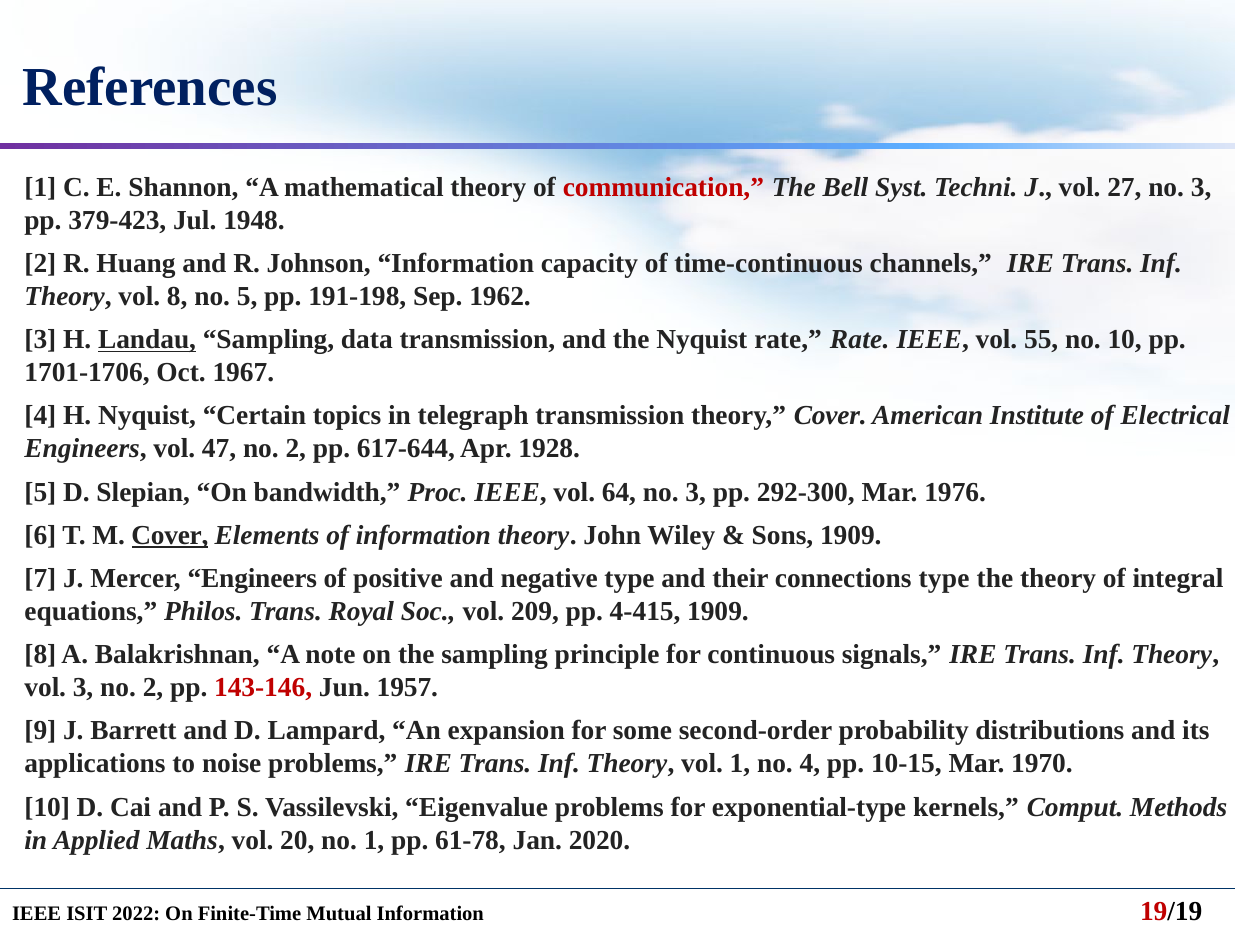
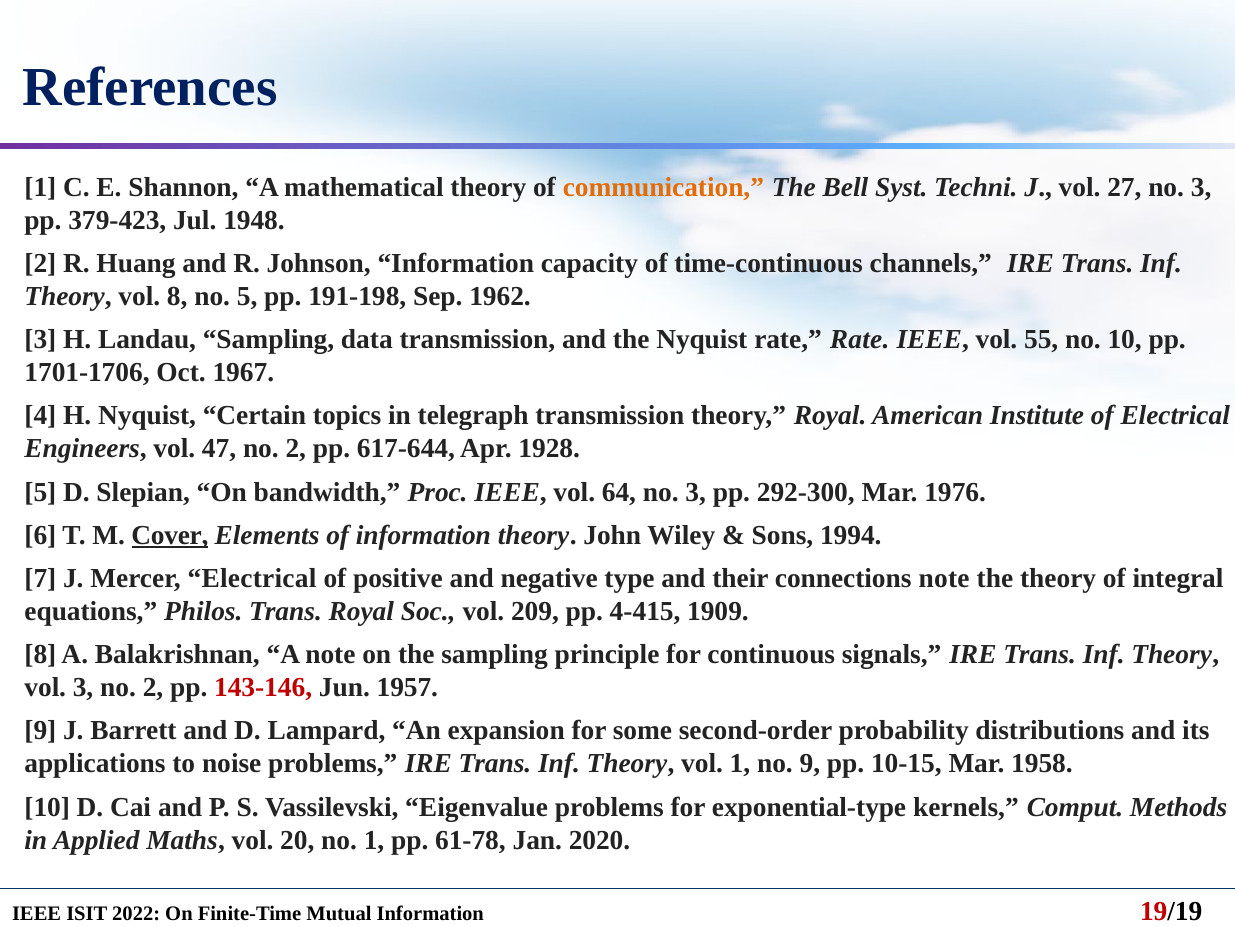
communication colour: red -> orange (663, 187)
Landau underline: present -> none (147, 339)
theory Cover: Cover -> Royal (830, 415)
Sons 1909: 1909 -> 1994 (851, 535)
Mercer Engineers: Engineers -> Electrical (252, 578)
connections type: type -> note (944, 578)
no 4: 4 -> 9 (810, 763)
1970: 1970 -> 1958 (1042, 763)
